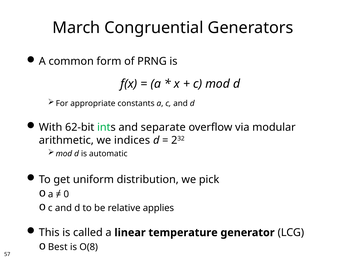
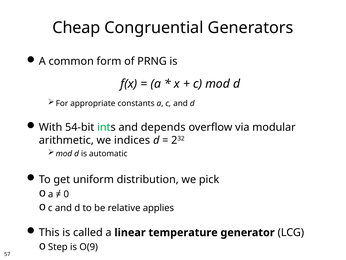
March: March -> Cheap (76, 28)
62-bit: 62-bit -> 54-bit (80, 127)
separate: separate -> depends (163, 127)
Best: Best -> Step (58, 247)
O(8: O(8 -> O(9 (89, 247)
